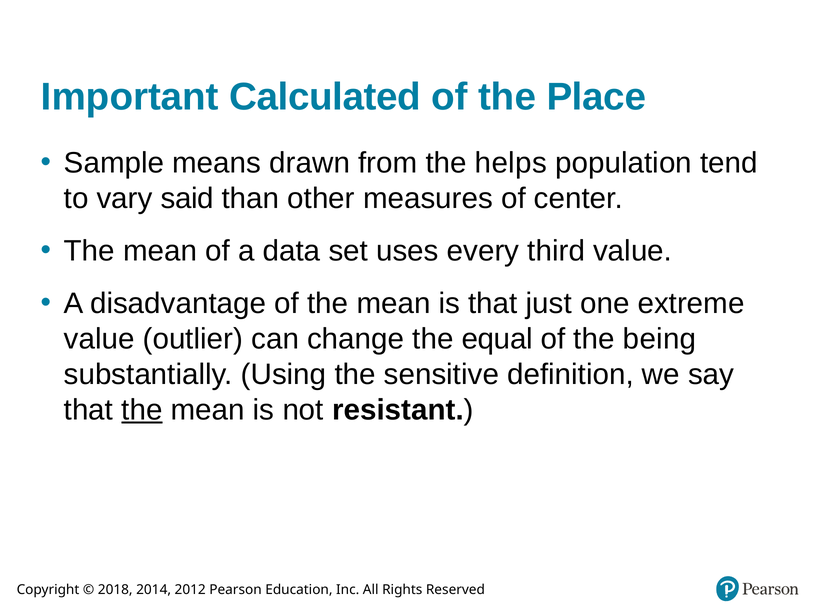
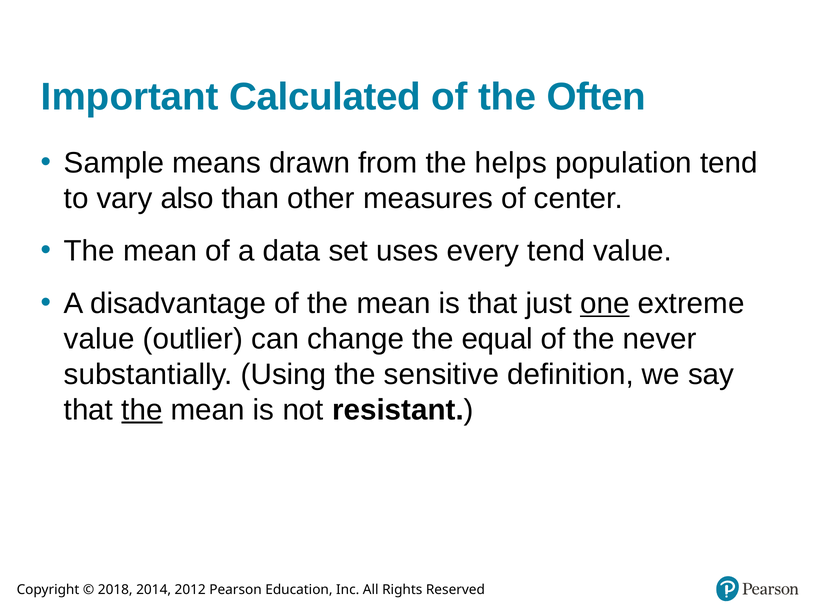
Place: Place -> Often (596, 97)
said: said -> also (187, 199)
every third: third -> tend (556, 251)
one underline: none -> present (605, 304)
being: being -> never (660, 339)
